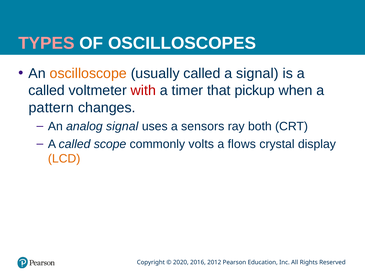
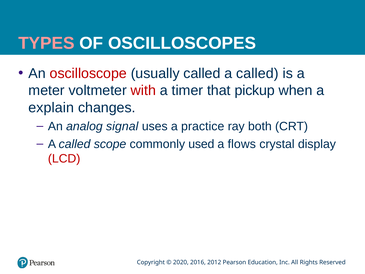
oscilloscope colour: orange -> red (88, 73)
called a signal: signal -> called (257, 73)
called: called -> meter (47, 90)
pattern: pattern -> explain (51, 107)
sensors: sensors -> practice (203, 126)
volts: volts -> used (201, 144)
LCD colour: orange -> red (64, 158)
